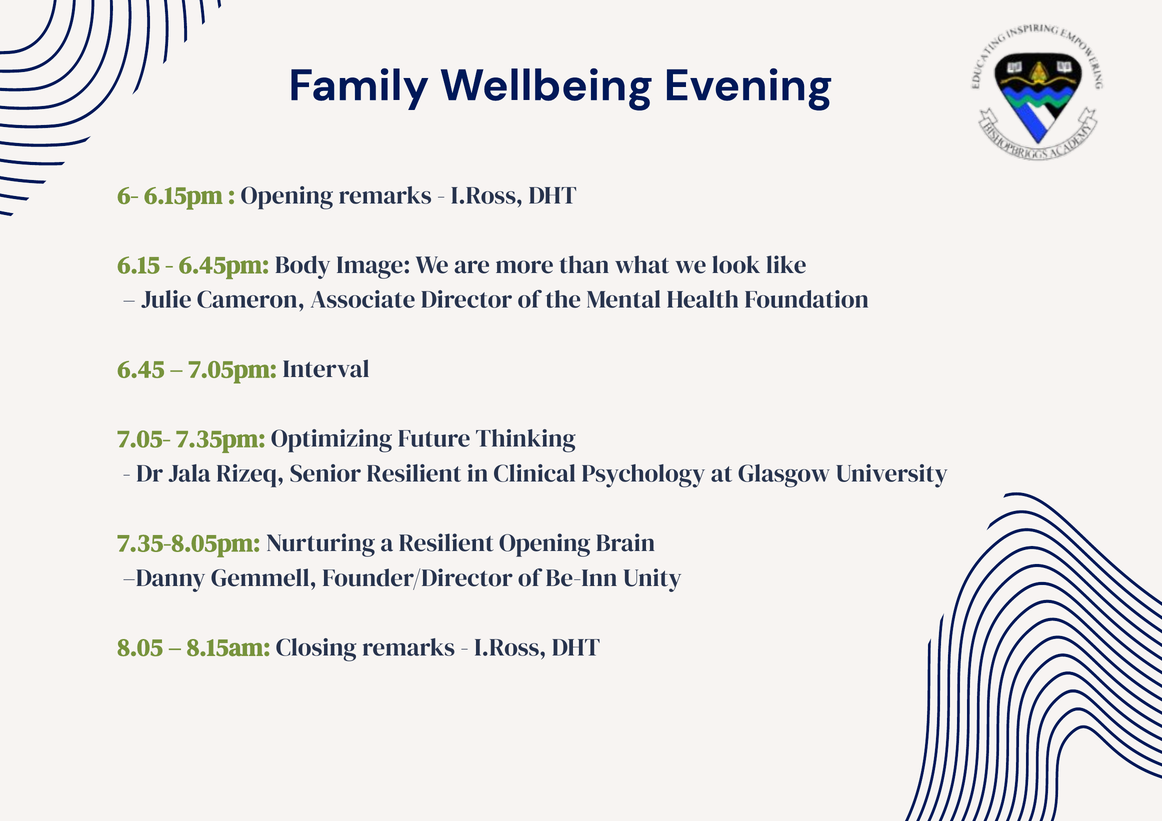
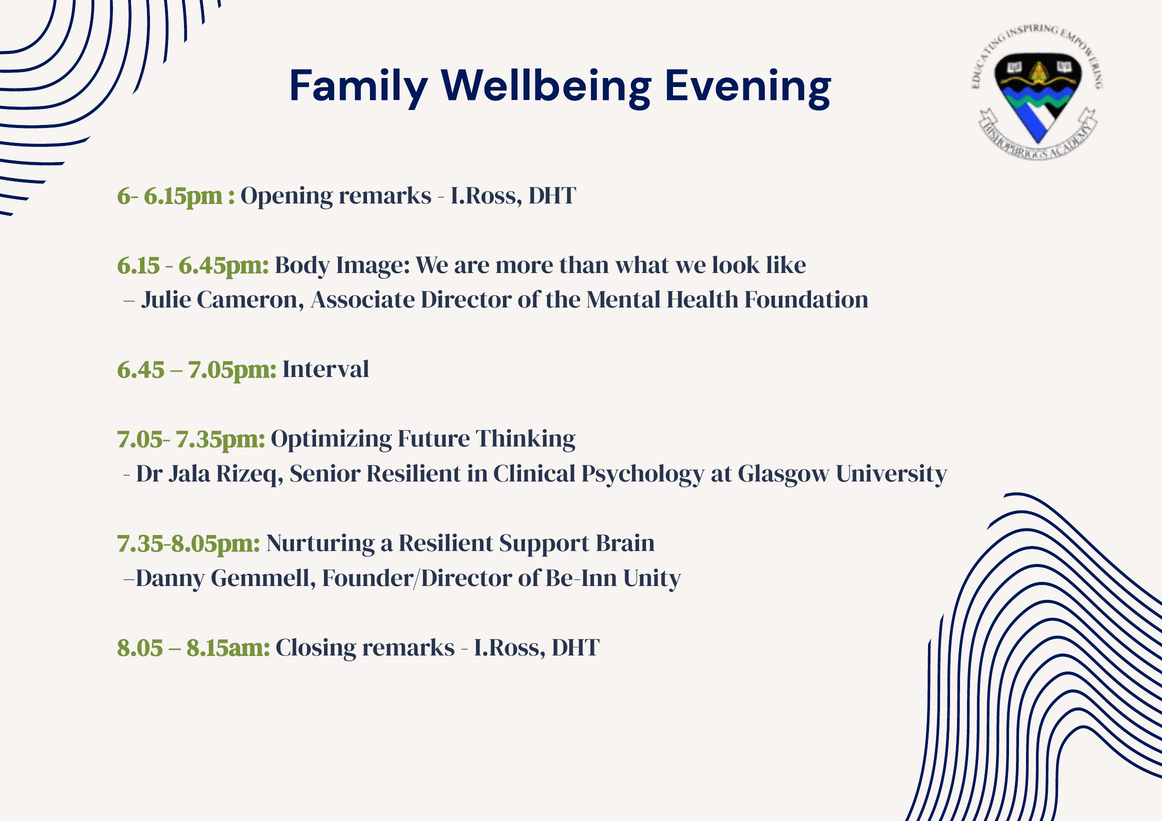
Resilient Opening: Opening -> Support (545, 543)
